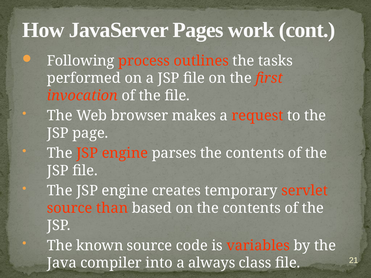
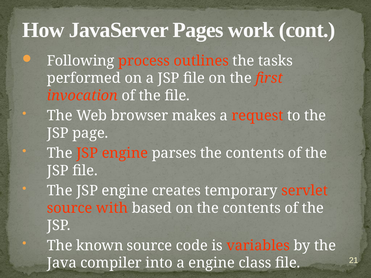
than: than -> with (112, 208)
a always: always -> engine (212, 263)
